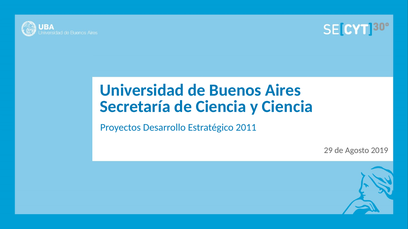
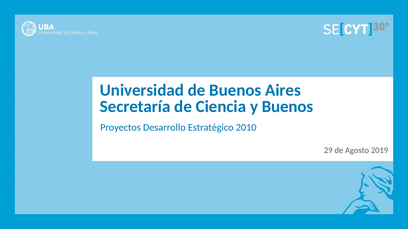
y Ciencia: Ciencia -> Buenos (288, 107)
2011: 2011 -> 2010 (246, 128)
